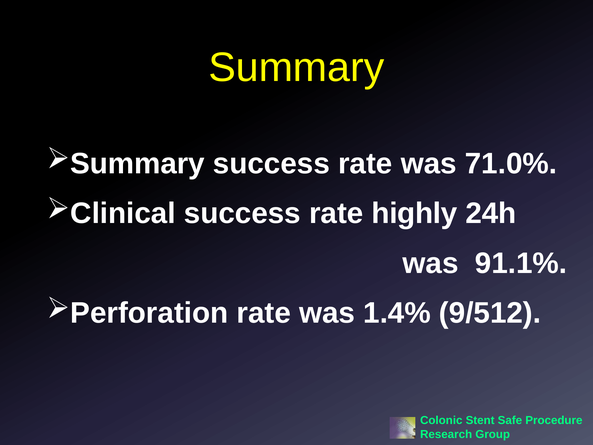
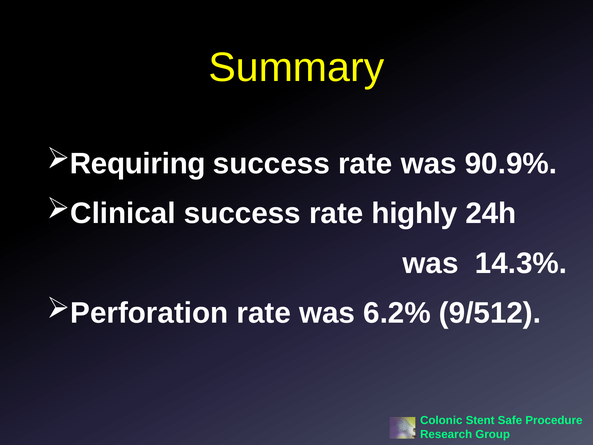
Summary: Summary -> Requiring (138, 164)
71.0%: 71.0% -> 90.9% (511, 164)
91.1%: 91.1% -> 14.3% (521, 263)
1.4%: 1.4% -> 6.2% (397, 313)
